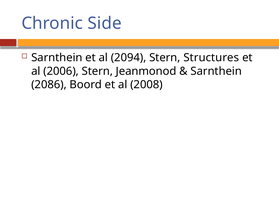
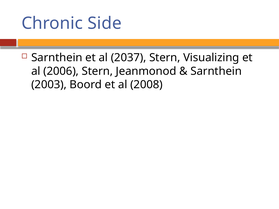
2094: 2094 -> 2037 (129, 58)
Structures: Structures -> Visualizing (211, 58)
2086: 2086 -> 2003 (49, 85)
